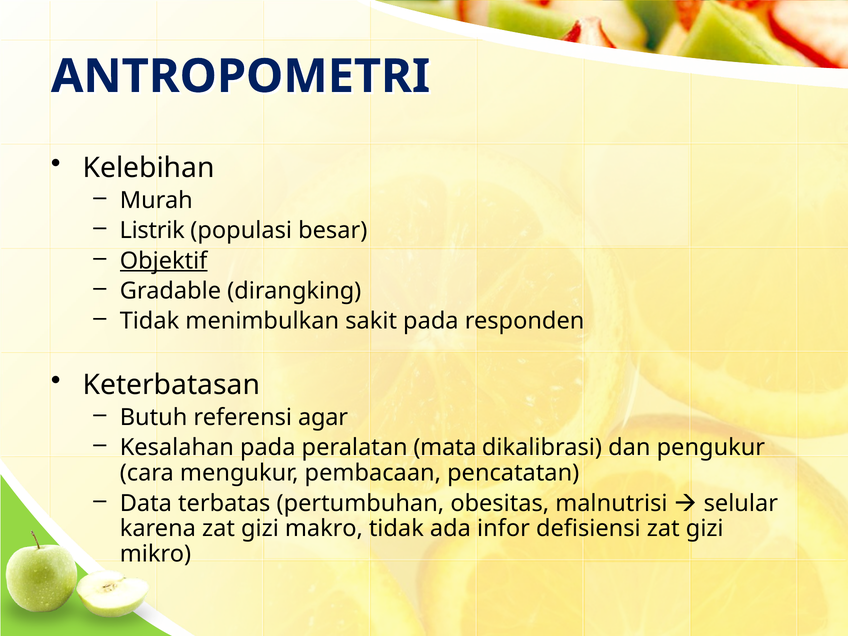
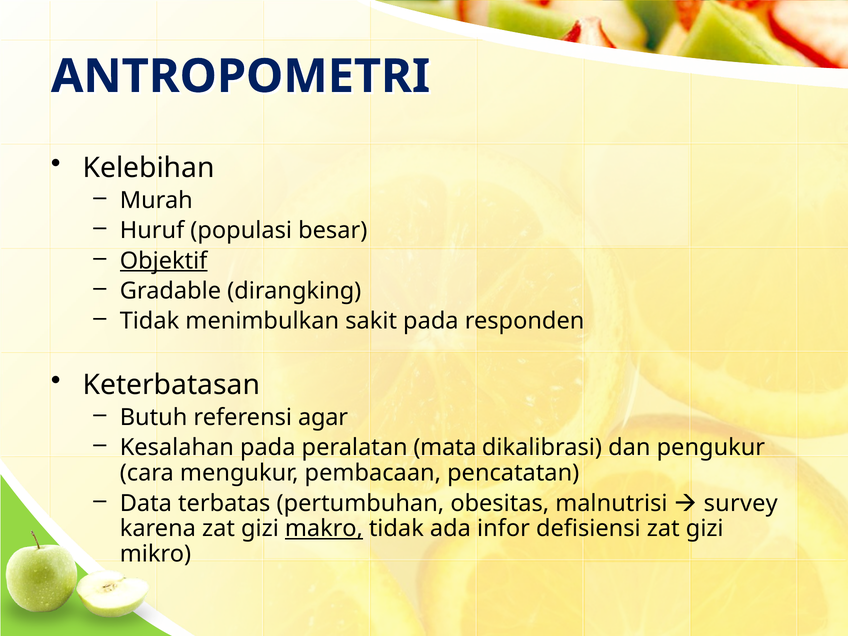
Listrik: Listrik -> Huruf (152, 231)
selular: selular -> survey (741, 503)
makro underline: none -> present (324, 529)
